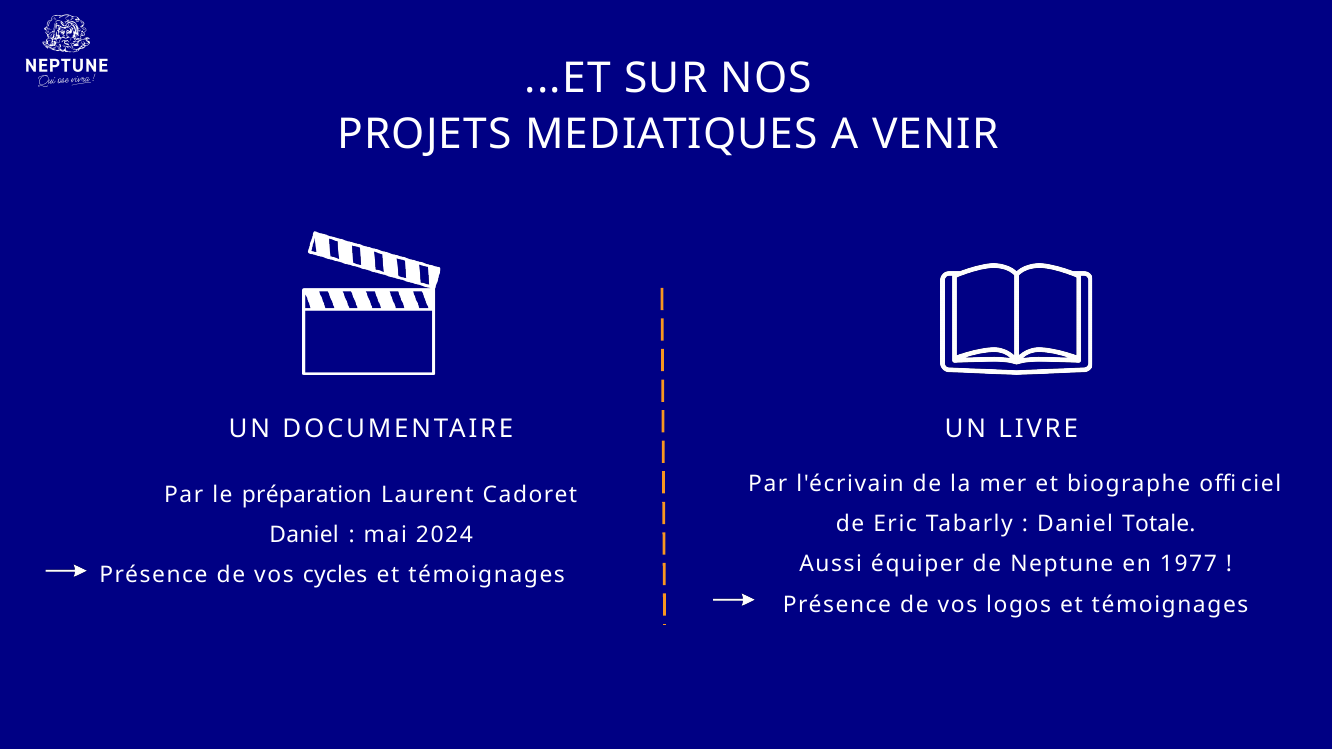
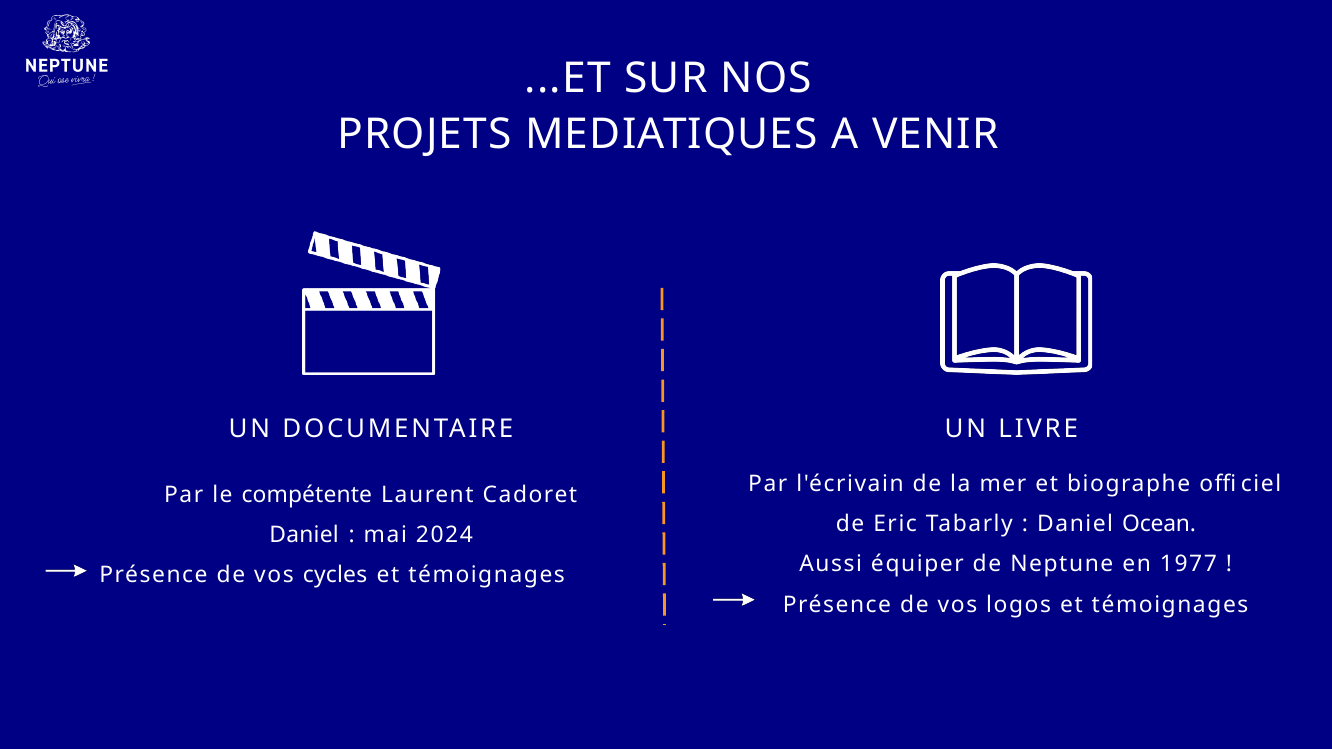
préparation: préparation -> compétente (307, 495)
Totale: Totale -> Ocean (1159, 524)
